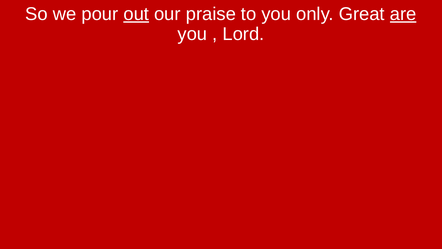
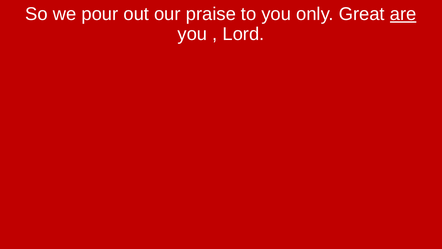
out underline: present -> none (136, 14)
